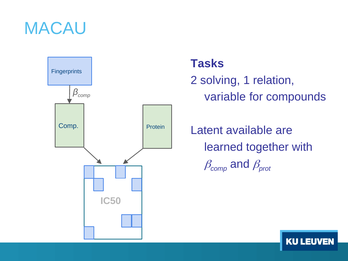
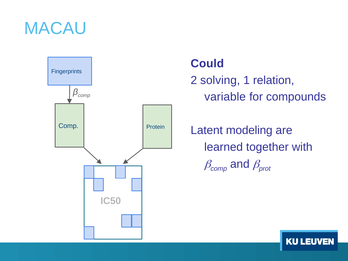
Tasks: Tasks -> Could (207, 64)
available: available -> modeling (249, 130)
